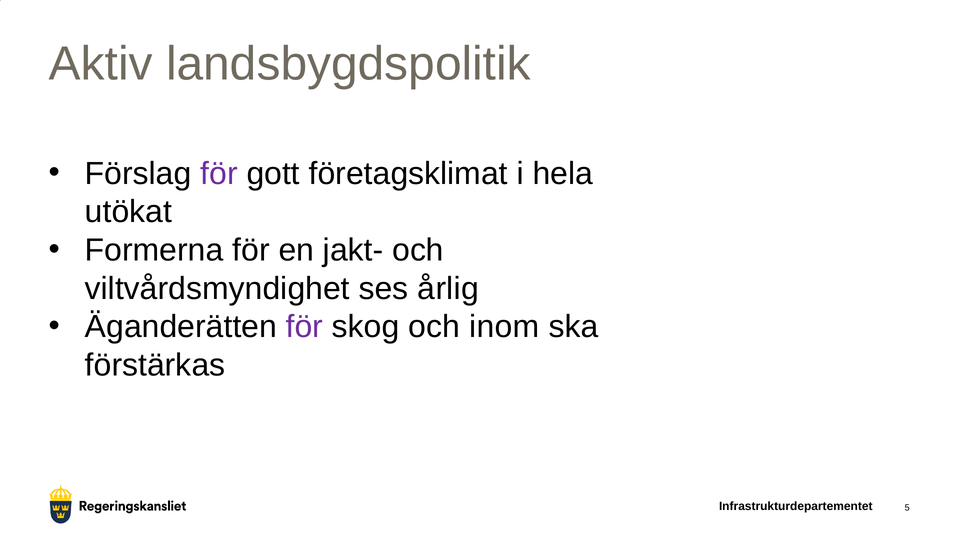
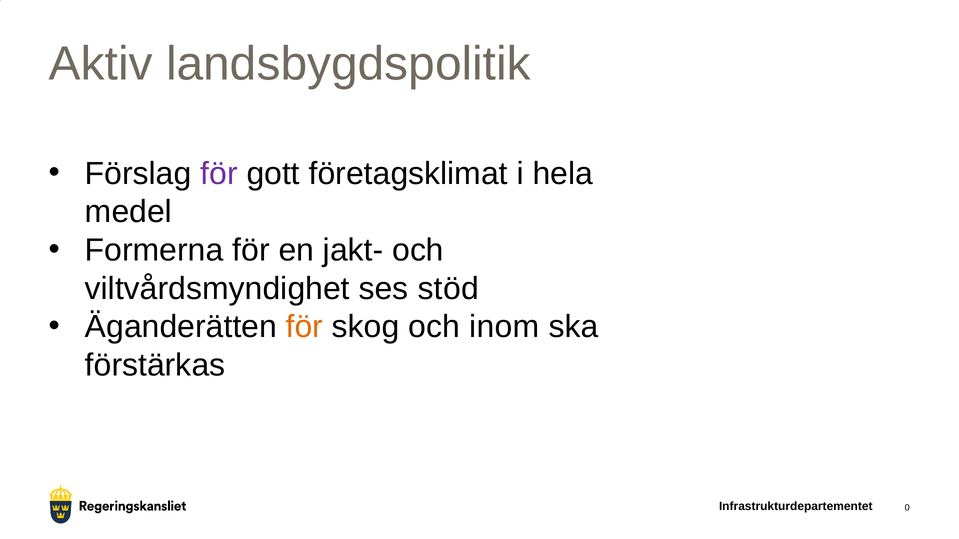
utökat: utökat -> medel (128, 212)
årlig: årlig -> stöd (448, 289)
för colour: purple -> orange (304, 327)
5: 5 -> 0 (907, 508)
